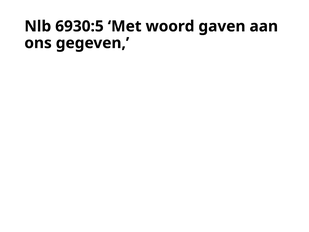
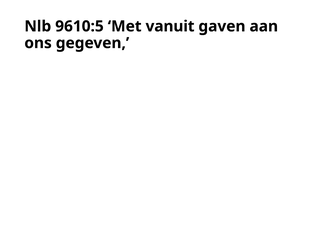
6930:5: 6930:5 -> 9610:5 (79, 26)
woord: woord -> vanuit (170, 26)
